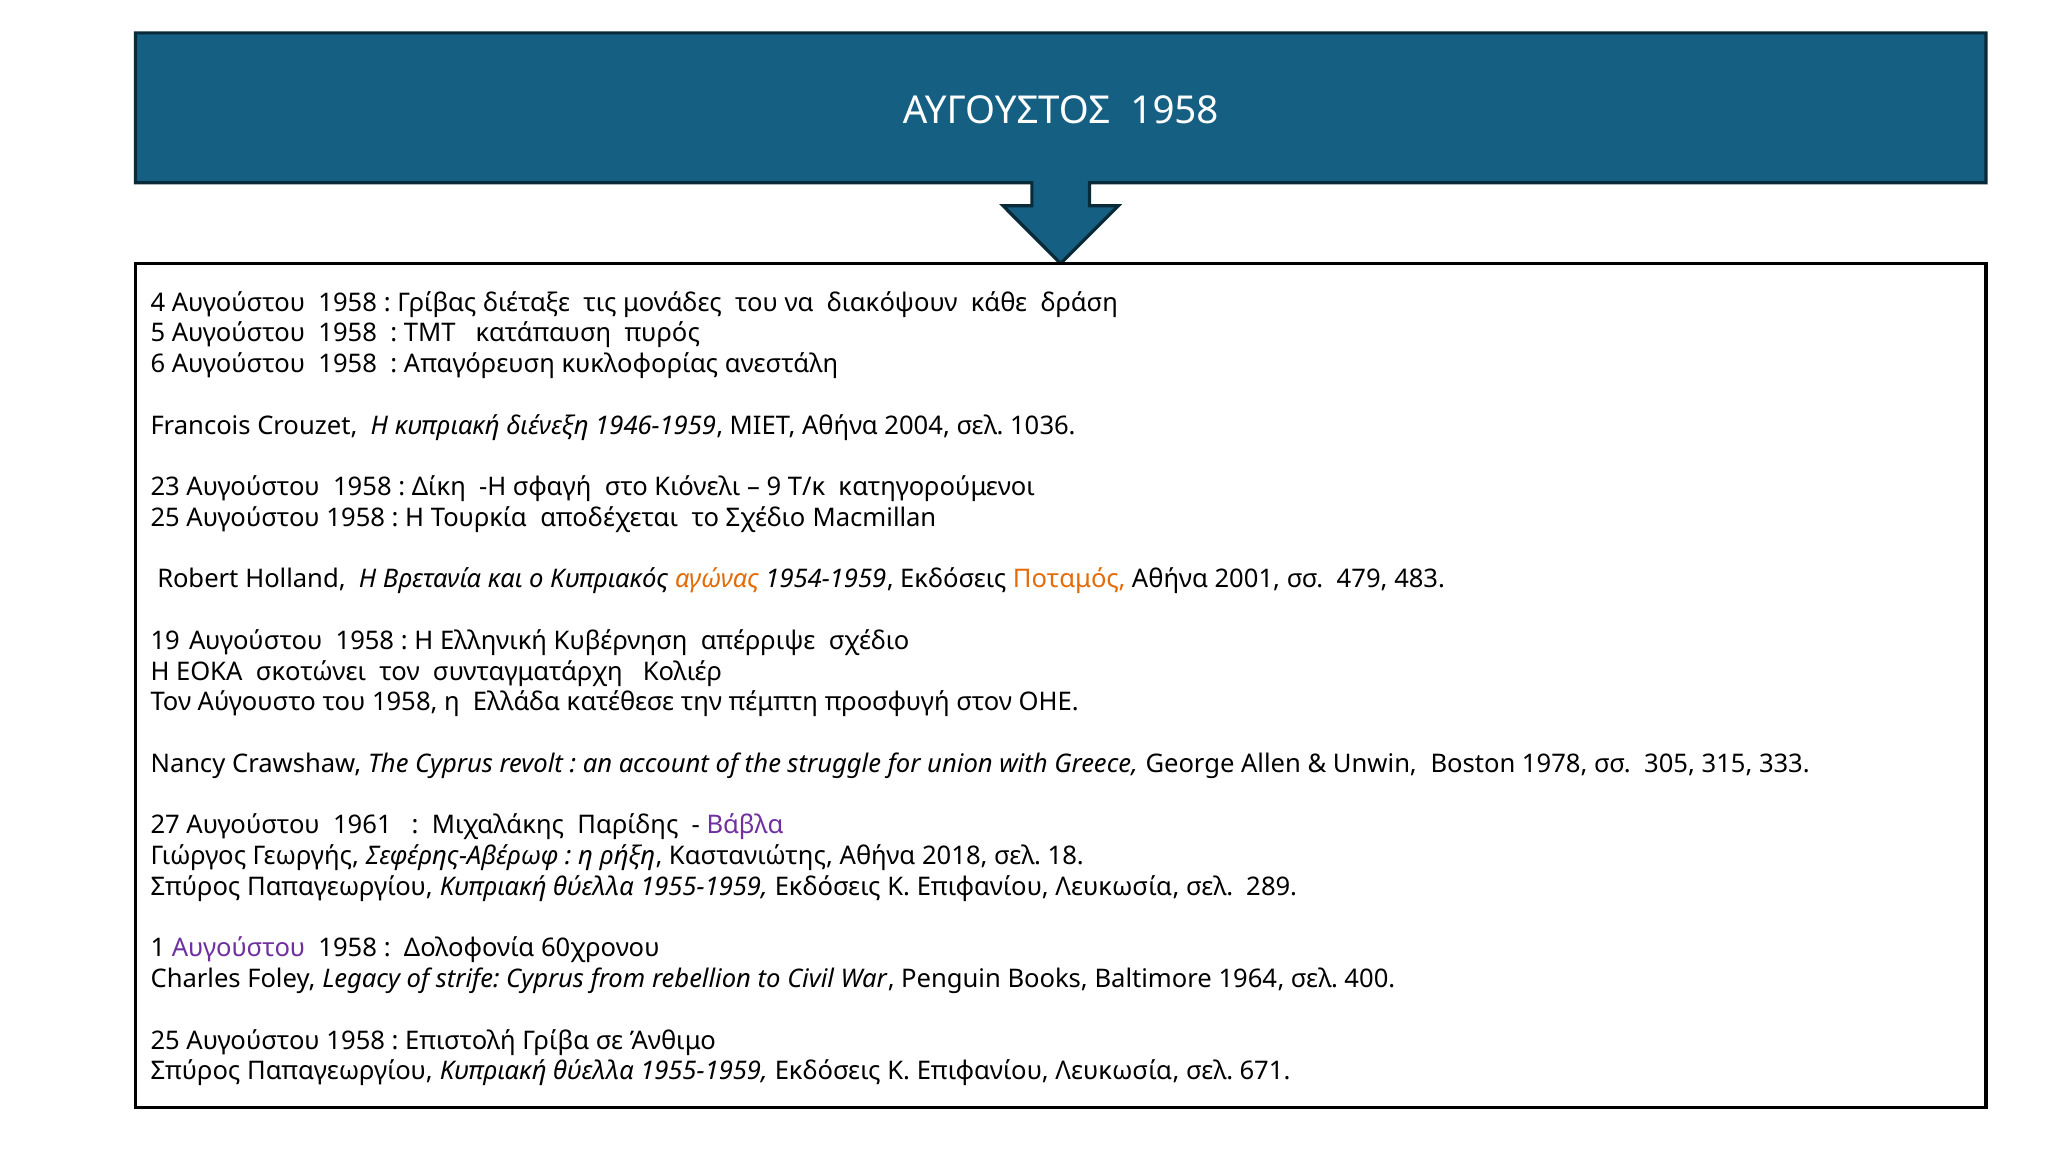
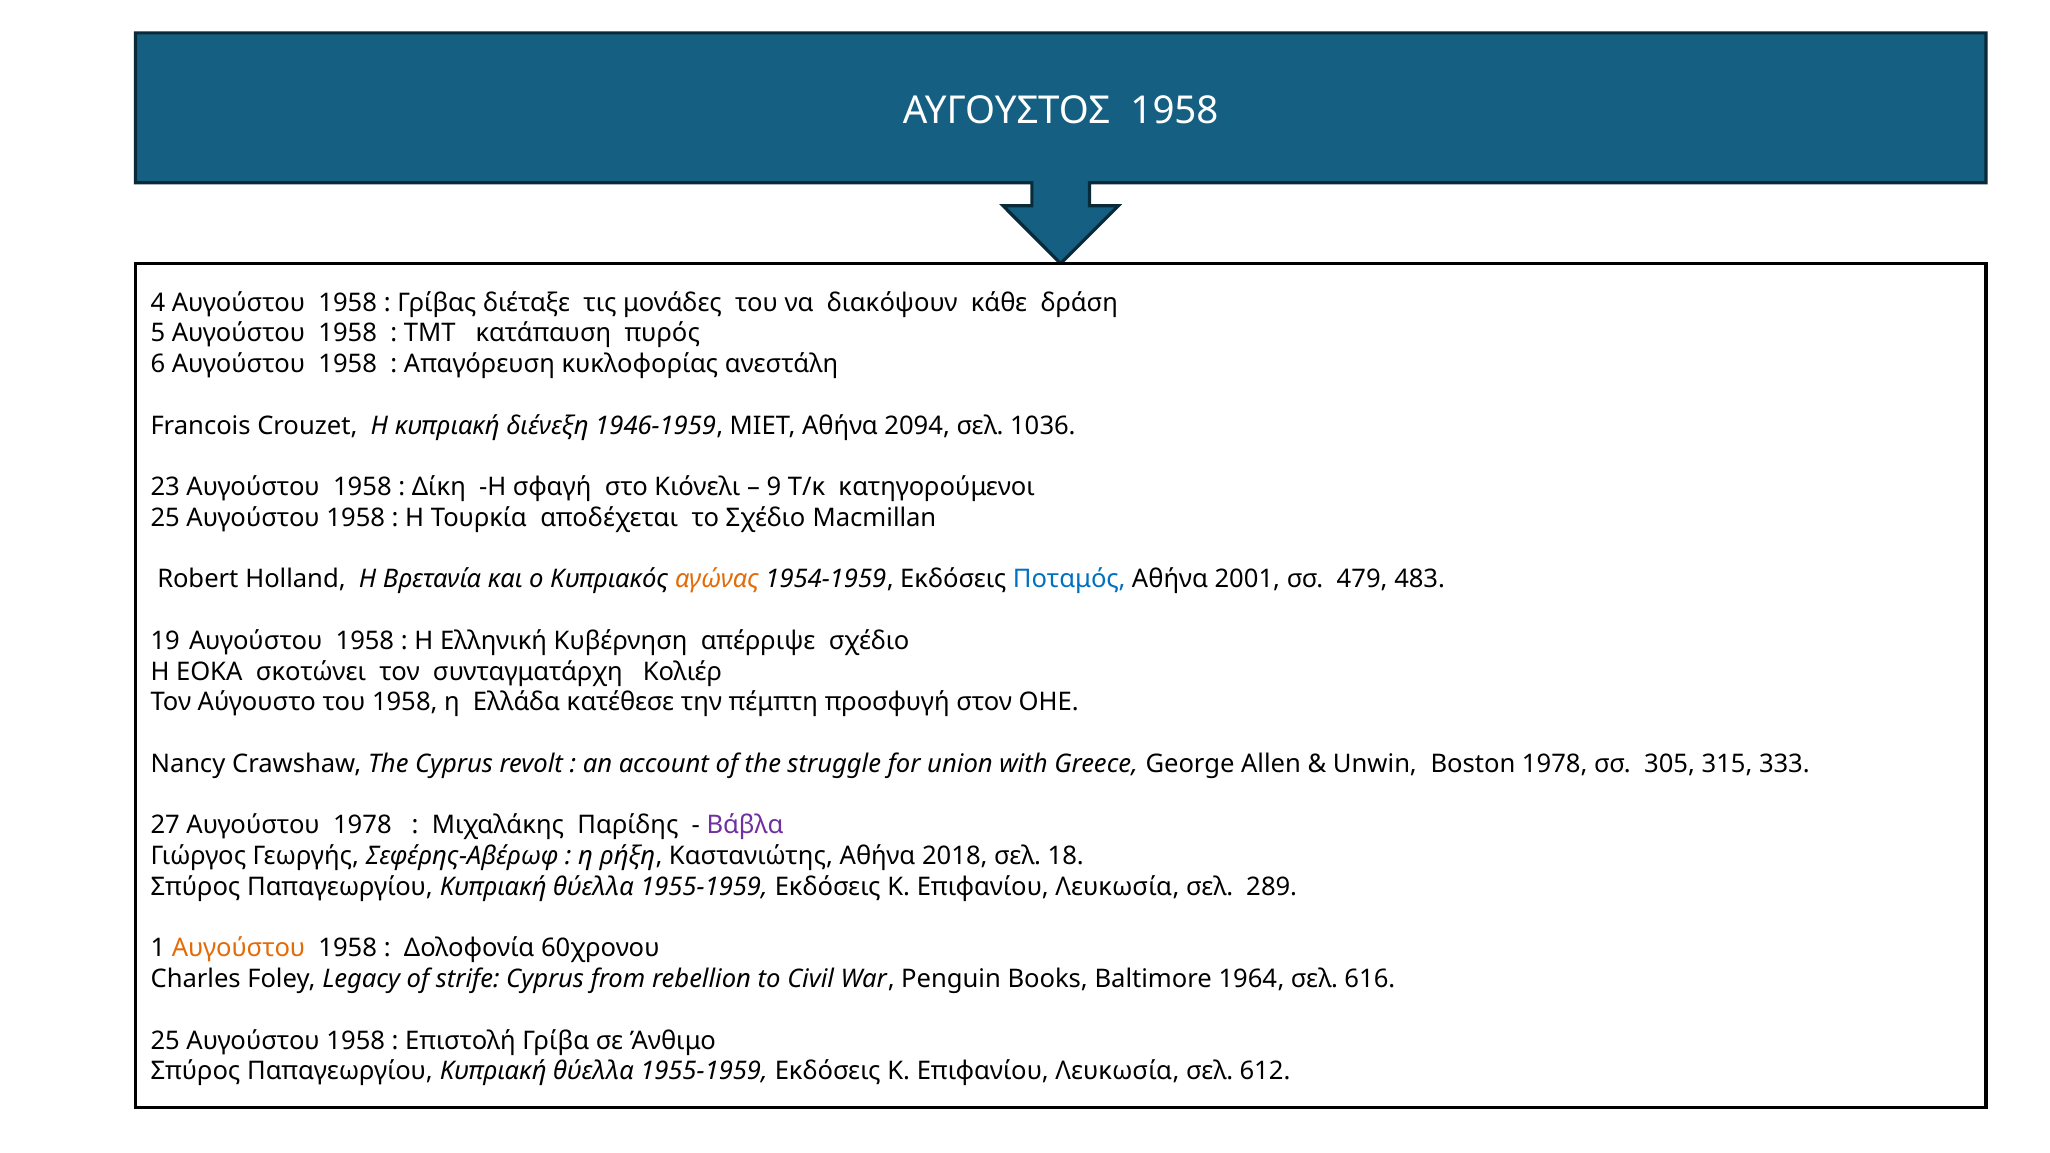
2004: 2004 -> 2094 (917, 426)
Ποταμός colour: orange -> blue (1069, 580)
Αυγούστου 1961: 1961 -> 1978 (362, 826)
Αυγούστου colour: purple -> orange (239, 949)
400: 400 -> 616 (1370, 979)
671: 671 -> 612 (1265, 1072)
